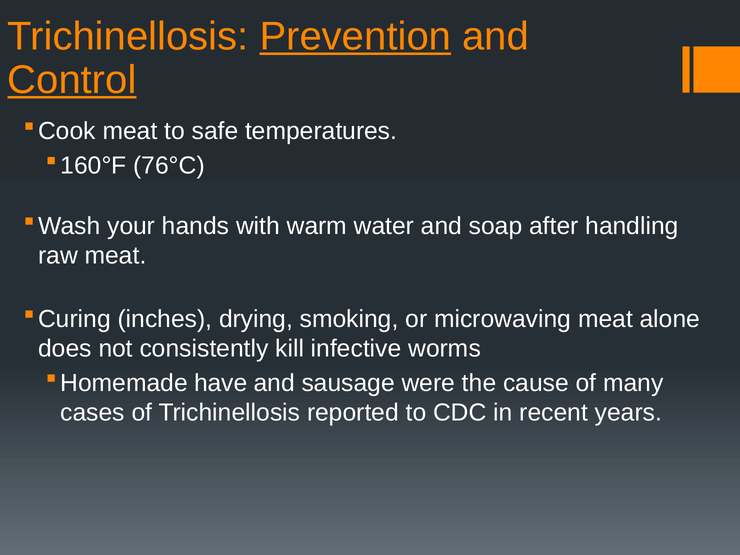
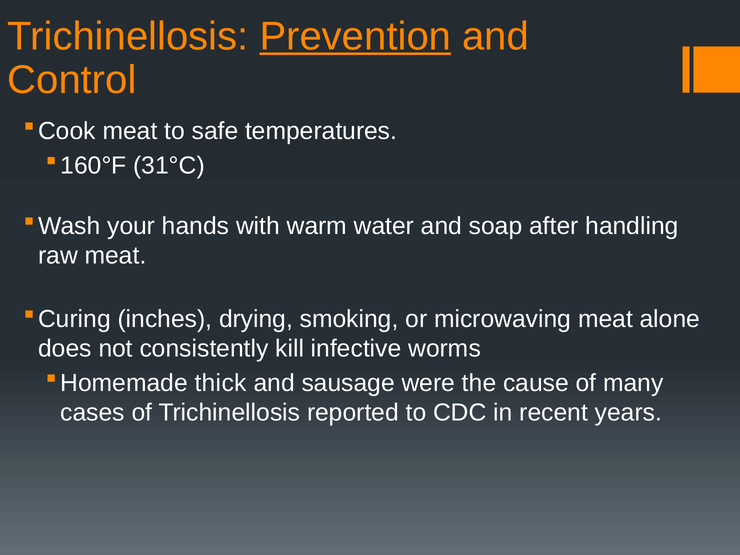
Control underline: present -> none (72, 80)
76°C: 76°C -> 31°C (169, 166)
have: have -> thick (221, 383)
